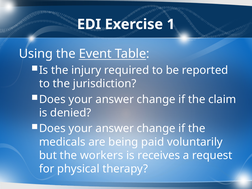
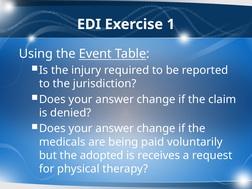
workers: workers -> adopted (102, 155)
